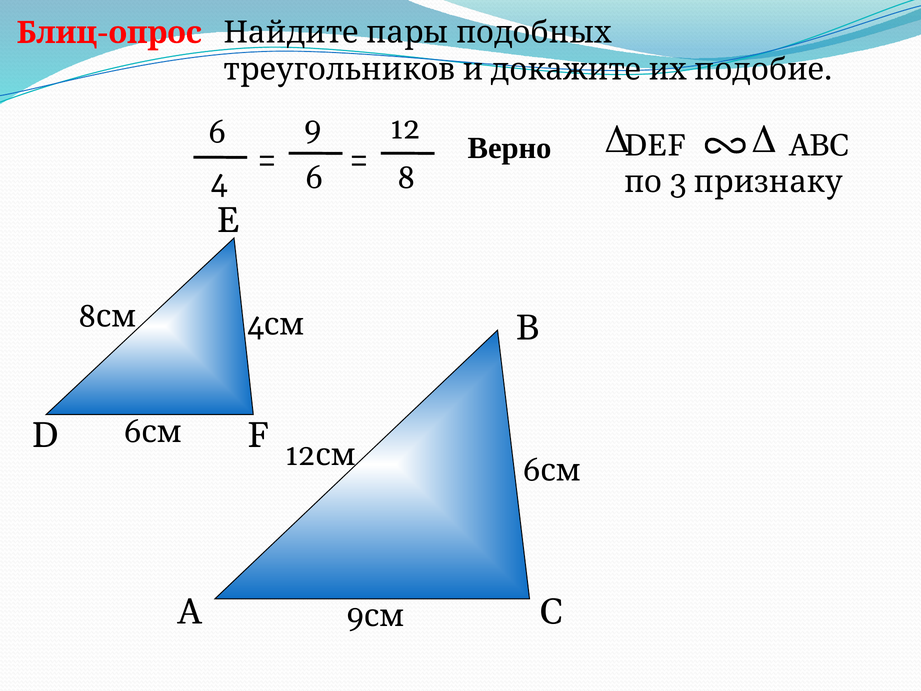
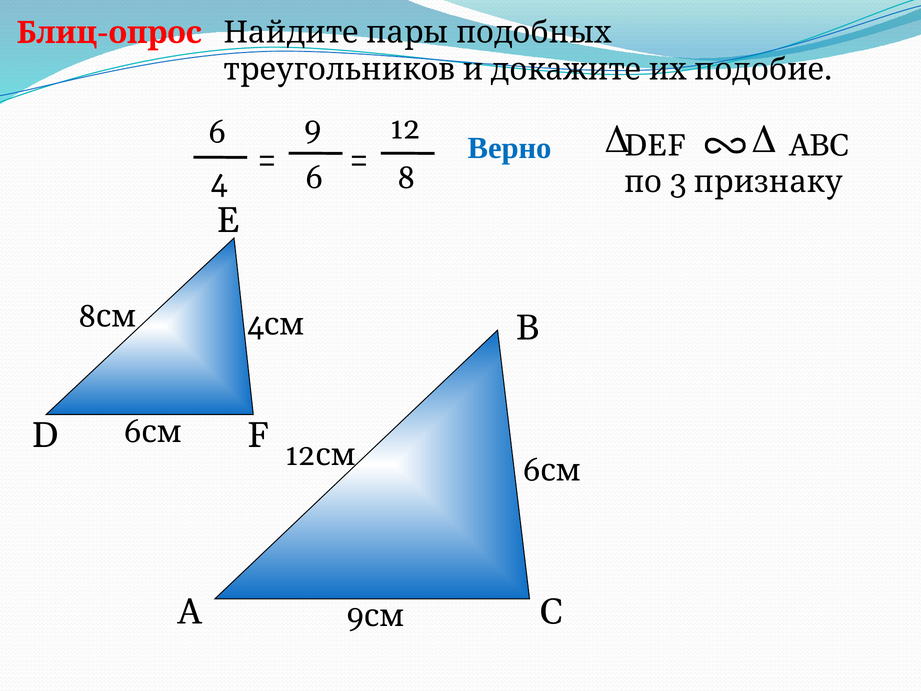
Верно colour: black -> blue (510, 148)
